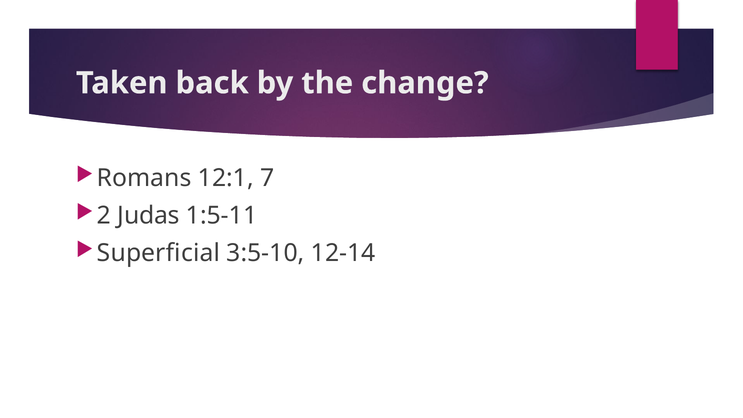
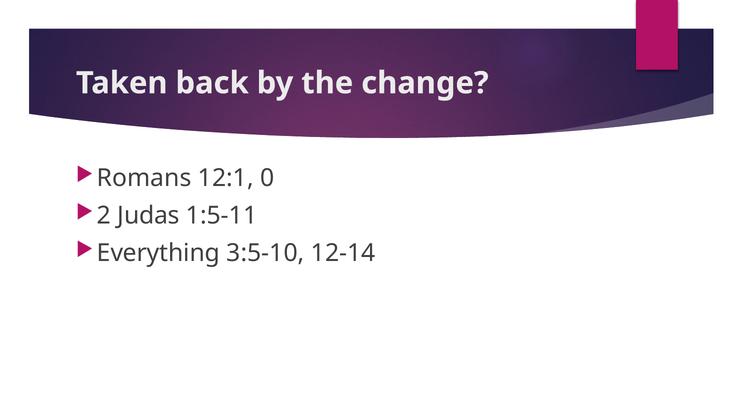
7: 7 -> 0 (267, 178)
Superficial: Superficial -> Everything (159, 253)
